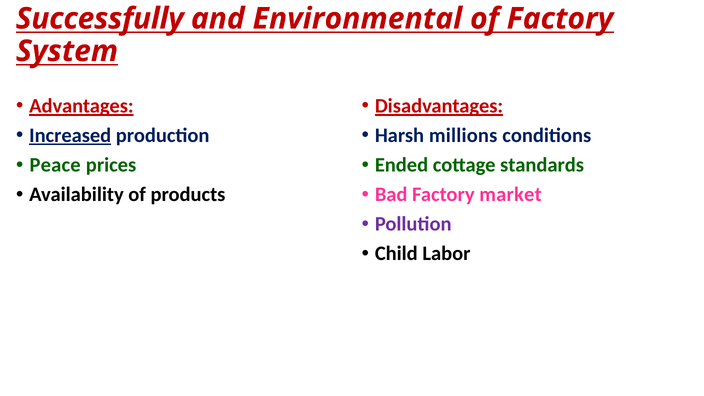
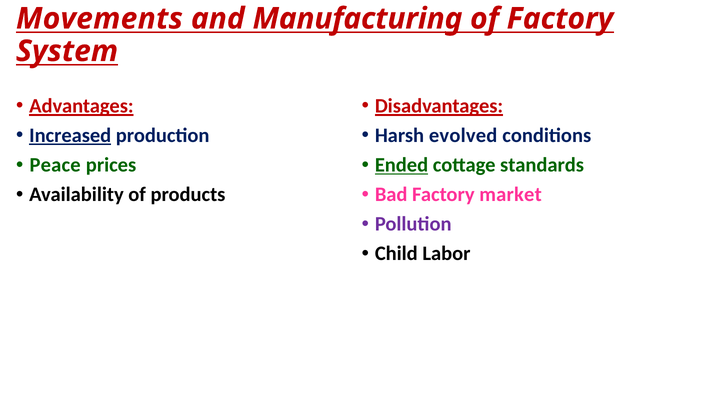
Successfully: Successfully -> Movements (99, 19)
Environmental: Environmental -> Manufacturing (358, 19)
millions: millions -> evolved (463, 136)
Ended underline: none -> present (402, 165)
